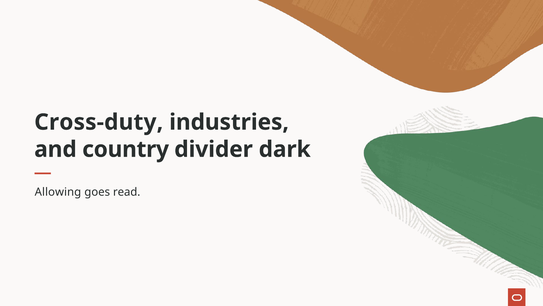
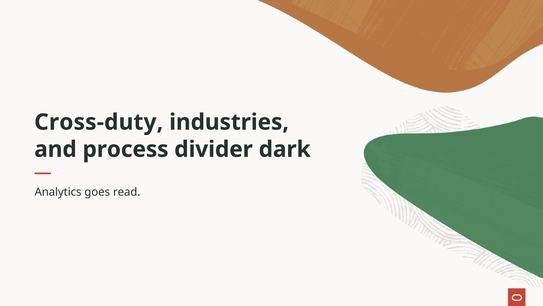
country: country -> process (126, 149)
Allowing: Allowing -> Analytics (58, 192)
